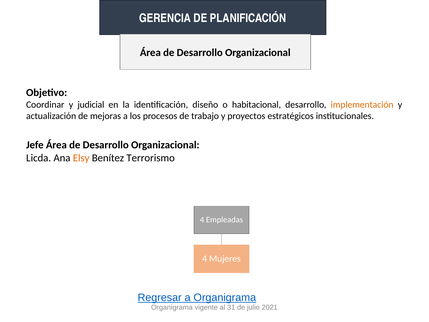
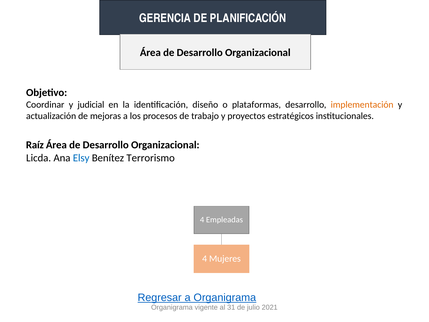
habitacional: habitacional -> plataformas (256, 105)
Jefe: Jefe -> Raíz (35, 145)
Elsy colour: orange -> blue (81, 158)
